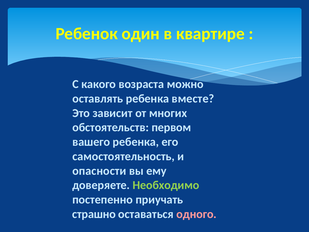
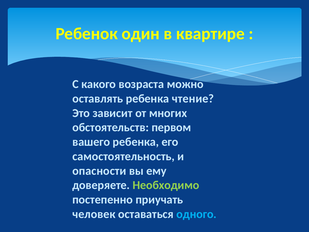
вместе: вместе -> чтение (193, 99)
страшно: страшно -> человек (94, 214)
одного colour: pink -> light blue (197, 214)
